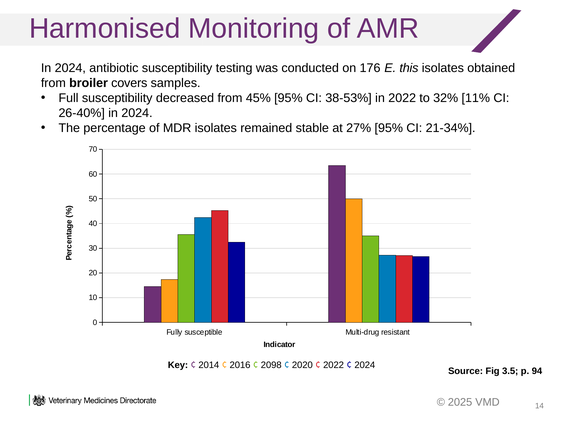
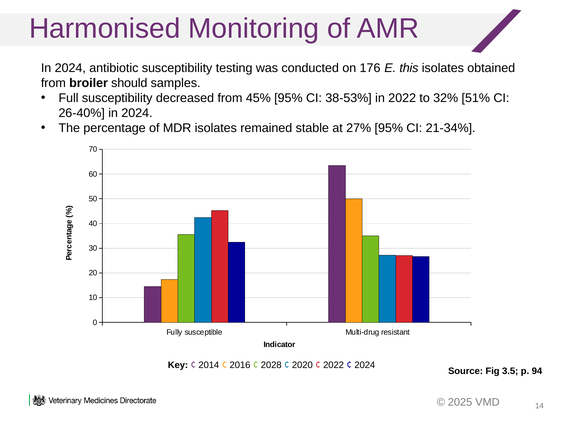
covers: covers -> should (129, 83)
11%: 11% -> 51% (476, 98)
2098: 2098 -> 2028 (271, 365)
